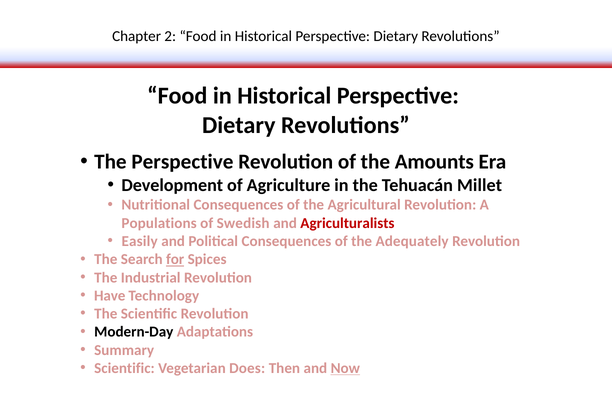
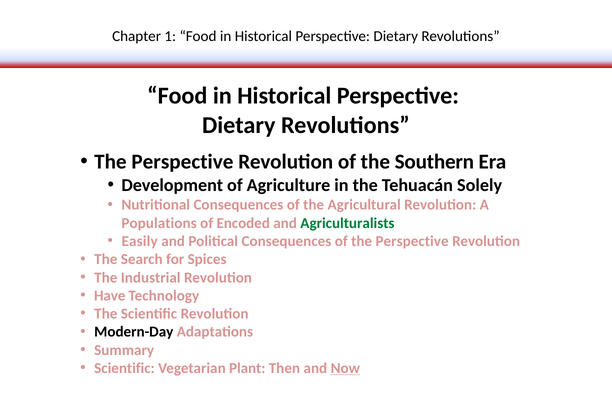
2: 2 -> 1 (170, 36)
Amounts: Amounts -> Southern (434, 162)
Millet: Millet -> Solely (480, 185)
Swedish: Swedish -> Encoded (243, 223)
Agriculturalists colour: red -> green (347, 223)
of the Adequately: Adequately -> Perspective (412, 241)
for underline: present -> none (175, 259)
Does: Does -> Plant (247, 368)
